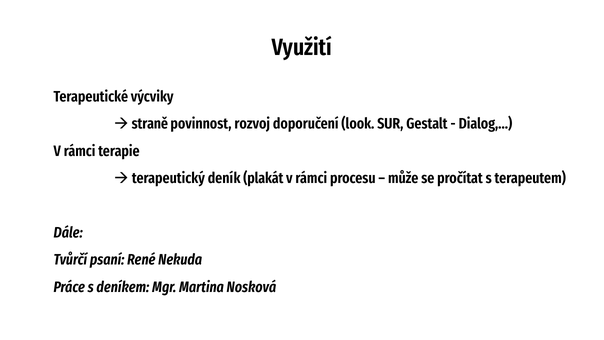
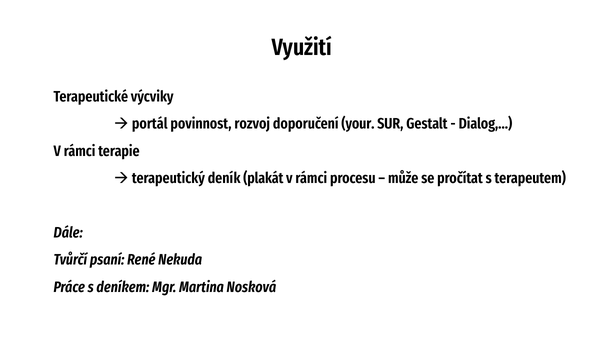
straně: straně -> portál (150, 124)
look: look -> your (358, 124)
